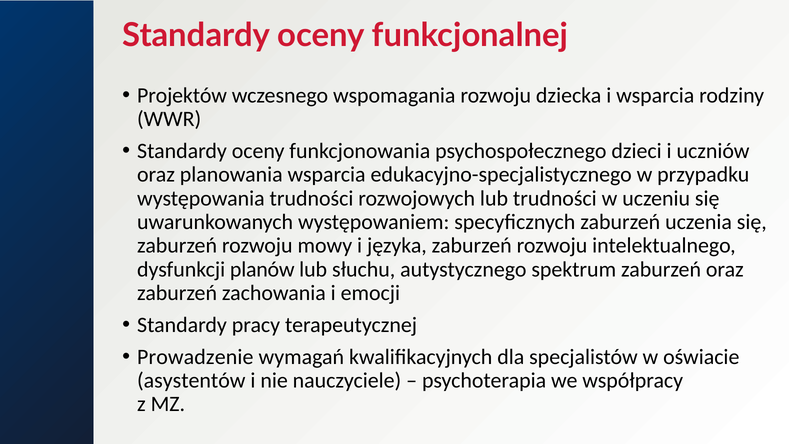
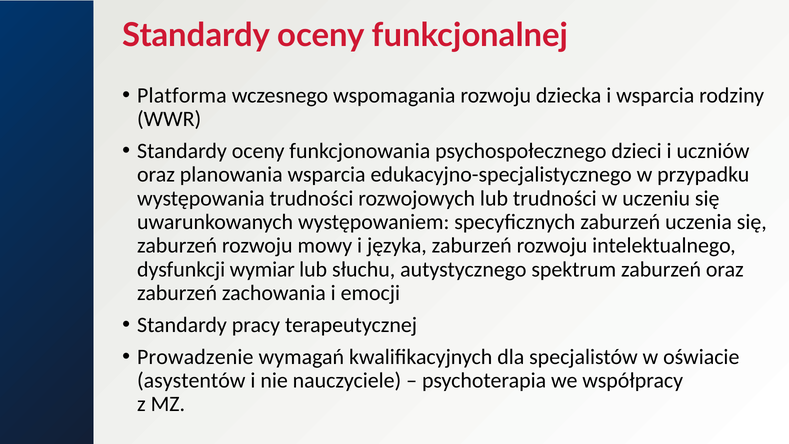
Projektów: Projektów -> Platforma (182, 95)
planów: planów -> wymiar (262, 269)
